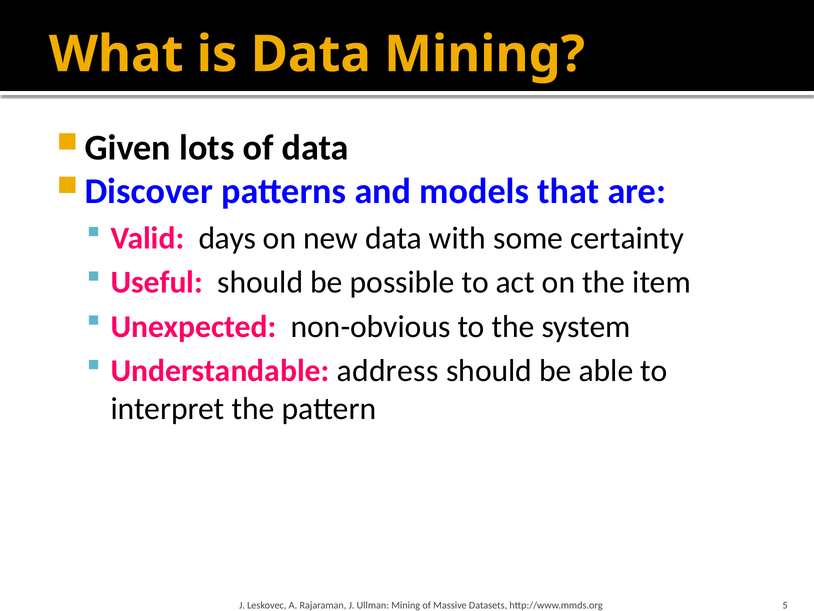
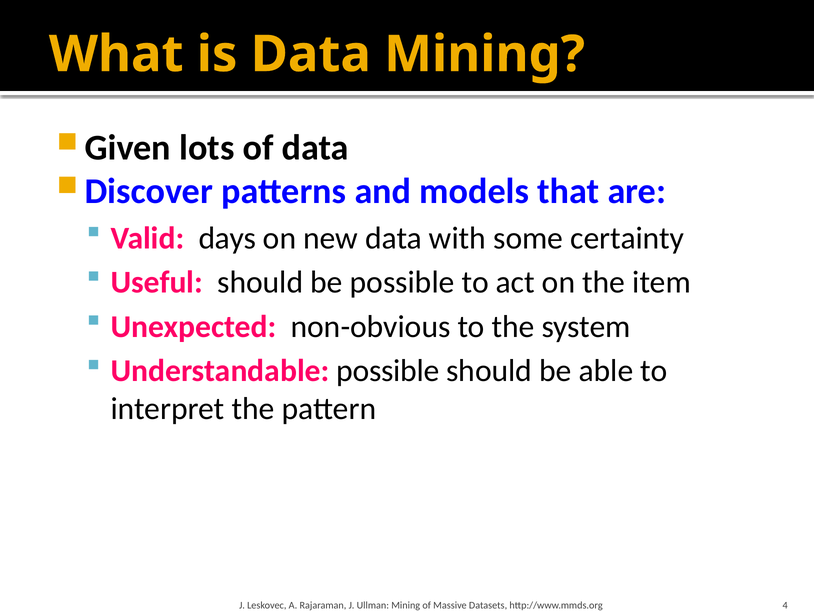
Understandable address: address -> possible (388, 371)
5: 5 -> 4 (785, 605)
